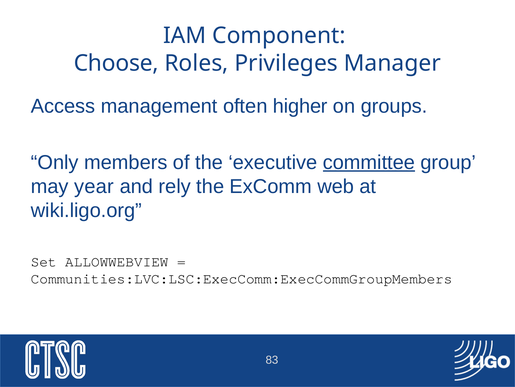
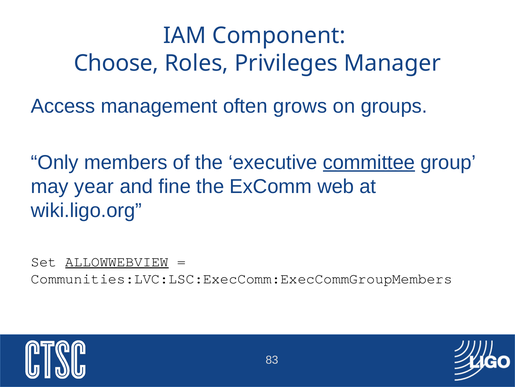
higher: higher -> grows (300, 106)
rely: rely -> fine (175, 186)
ALLOWWEBVIEW underline: none -> present (117, 261)
